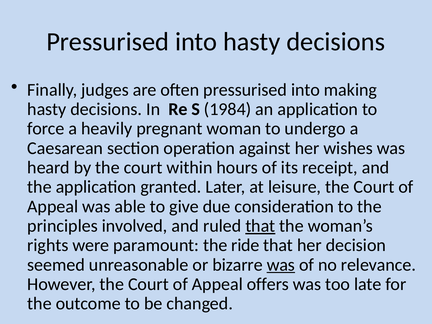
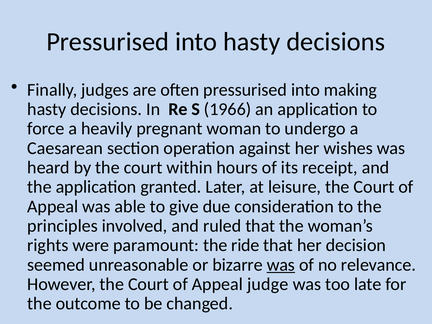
1984: 1984 -> 1966 (228, 109)
that underline: present -> none (260, 226)
offers: offers -> judge (268, 284)
